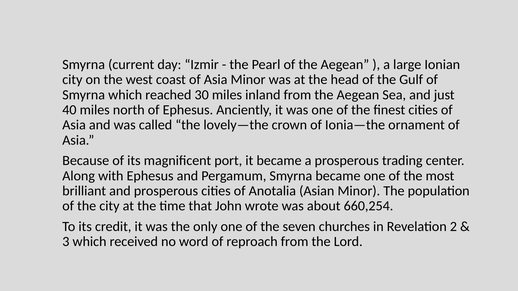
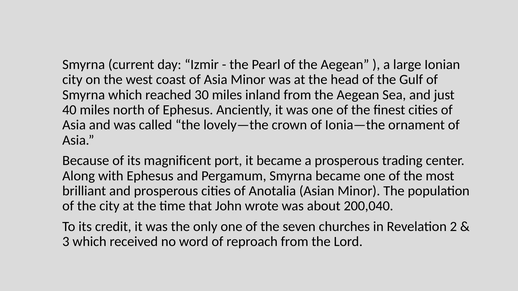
660,254: 660,254 -> 200,040 (369, 206)
